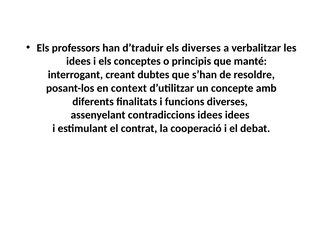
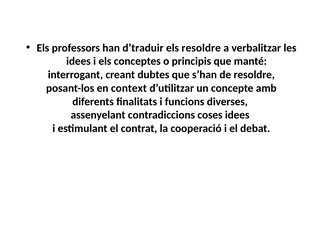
els diverses: diverses -> resoldre (201, 48)
contradiccions idees: idees -> coses (210, 115)
